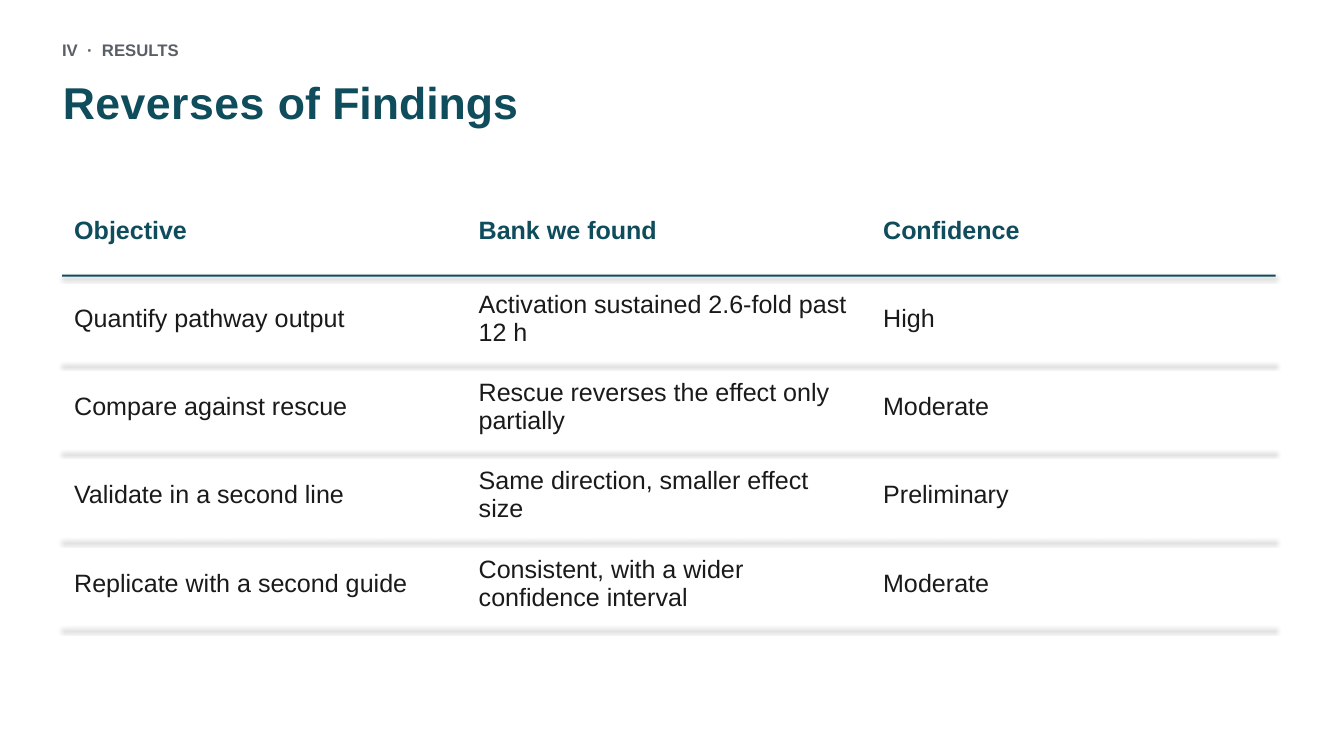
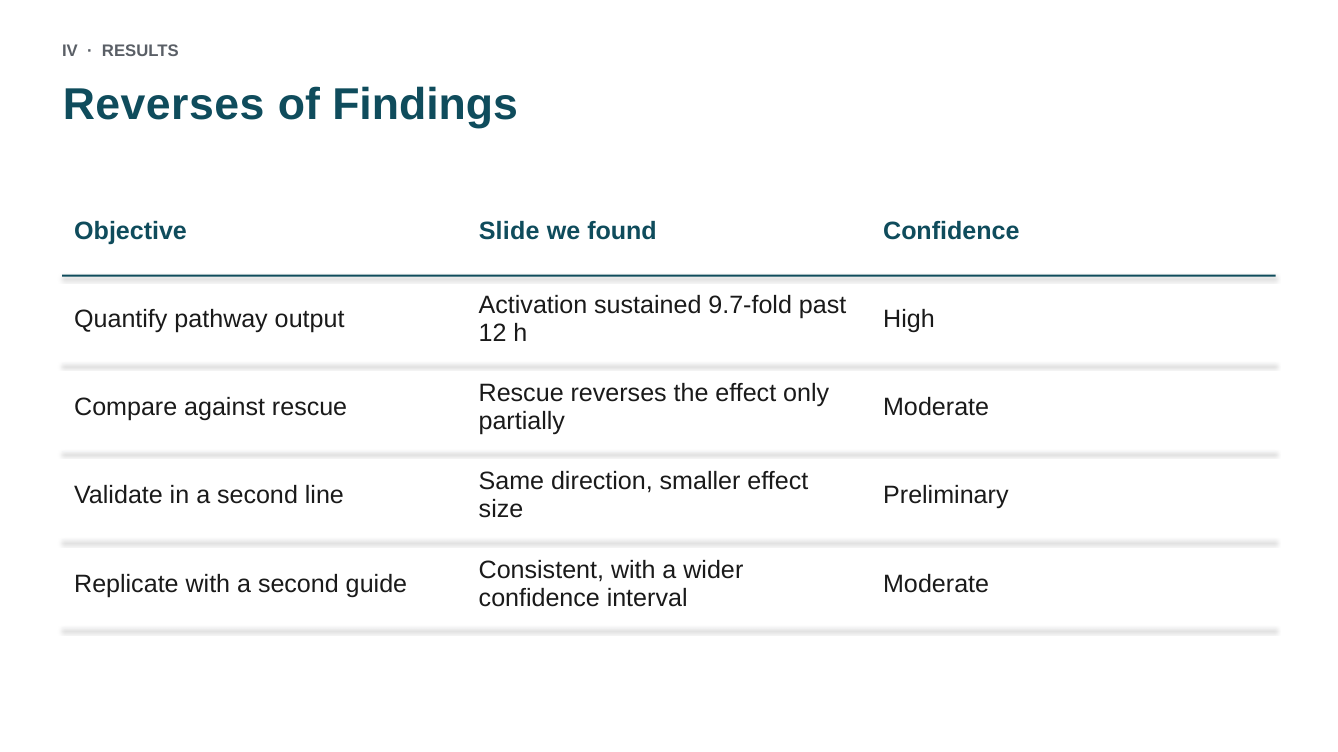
Bank: Bank -> Slide (509, 231)
2.6-fold: 2.6-fold -> 9.7-fold (750, 305)
